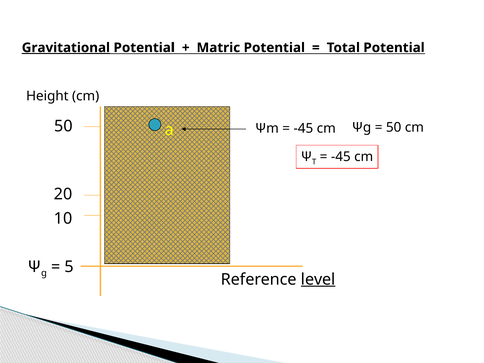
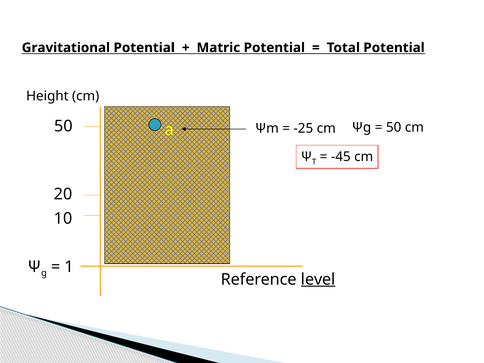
Gravitational underline: present -> none (66, 48)
-45: -45 -> -25 (303, 128)
5: 5 -> 1 (69, 267)
